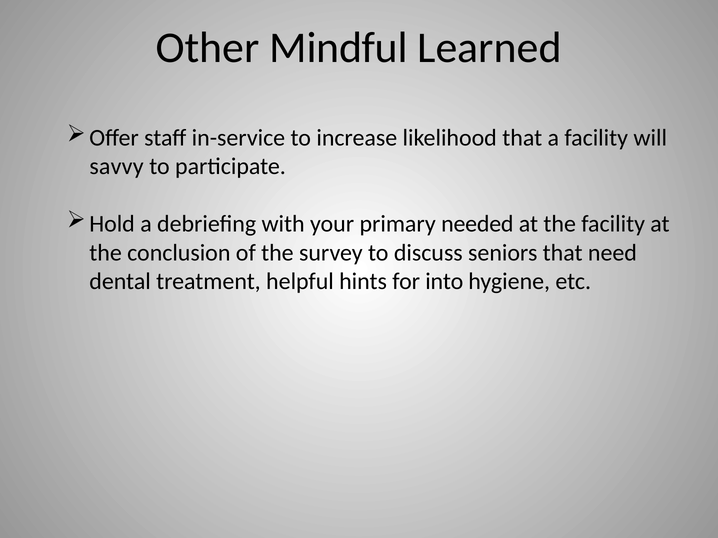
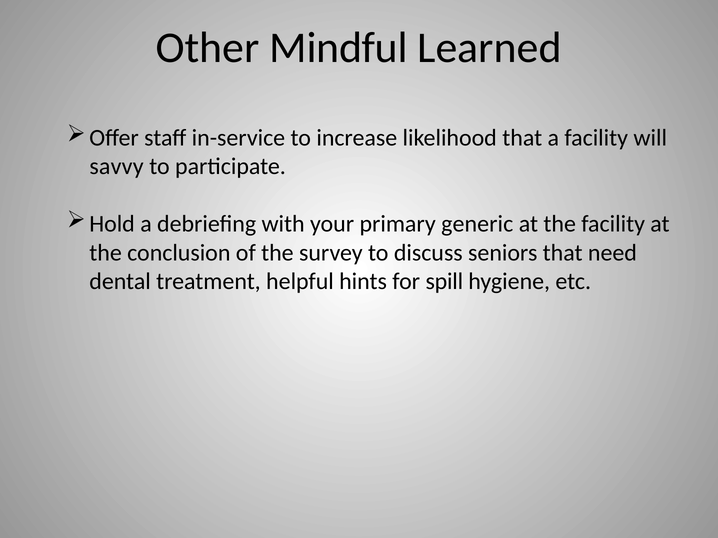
needed: needed -> generic (477, 224)
into: into -> spill (444, 282)
